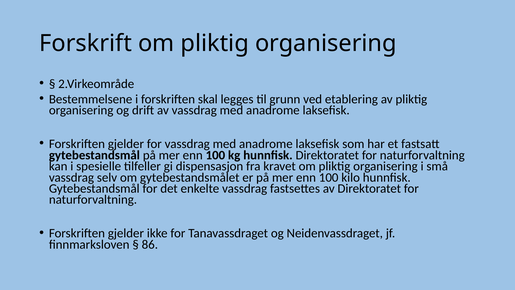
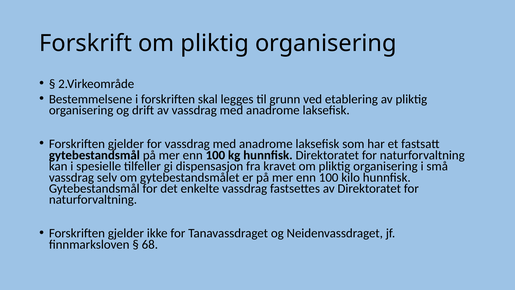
86: 86 -> 68 (150, 244)
